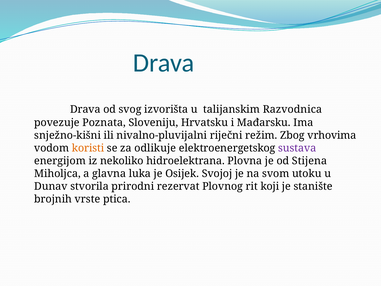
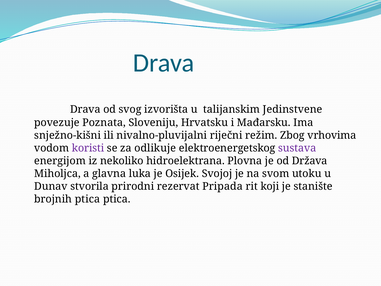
Razvodnica: Razvodnica -> Jedinstvene (293, 109)
koristi colour: orange -> purple (88, 148)
Stijena: Stijena -> Država (310, 161)
Plovnog: Plovnog -> Pripada (223, 186)
brojnih vrste: vrste -> ptica (87, 199)
